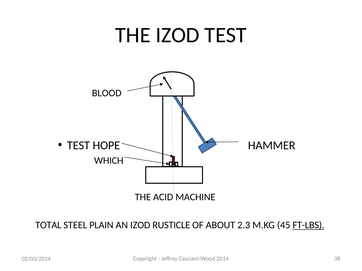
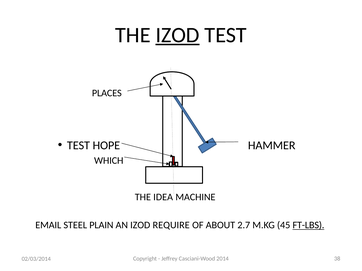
IZOD underline: none -> present (178, 35)
BLOOD: BLOOD -> PLACES (107, 93)
ACID: ACID -> IDEA (163, 197)
TOTAL: TOTAL -> EMAIL (48, 226)
RUSTICLE: RUSTICLE -> REQUIRE (171, 226)
2.3: 2.3 -> 2.7 (244, 226)
